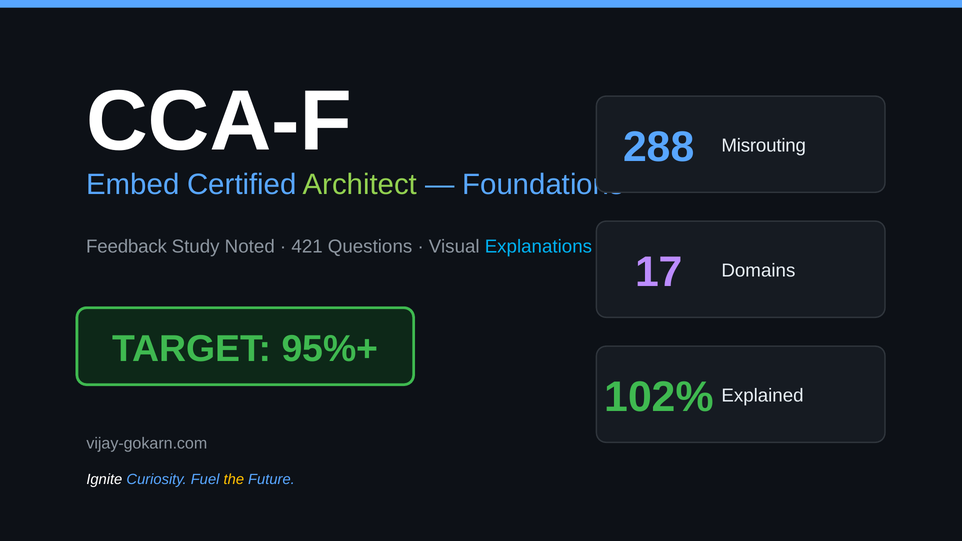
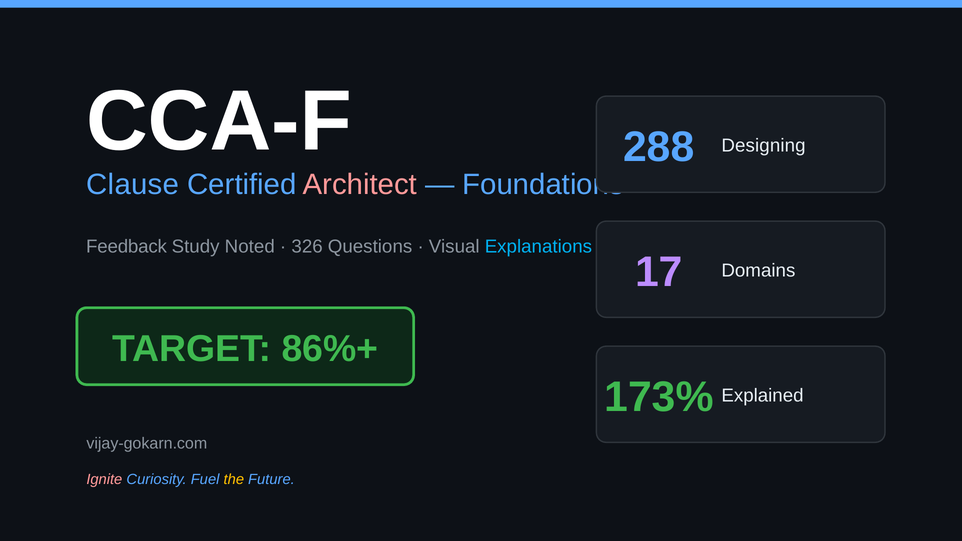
Misrouting: Misrouting -> Designing (764, 146)
Embed: Embed -> Clause (133, 185)
Architect colour: light green -> pink (360, 185)
421: 421 -> 326 (307, 247)
95%+: 95%+ -> 86%+ (330, 349)
102%: 102% -> 173% (659, 397)
Ignite colour: white -> pink (104, 480)
